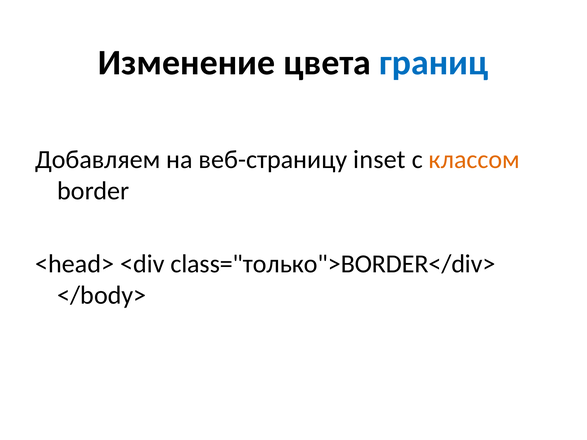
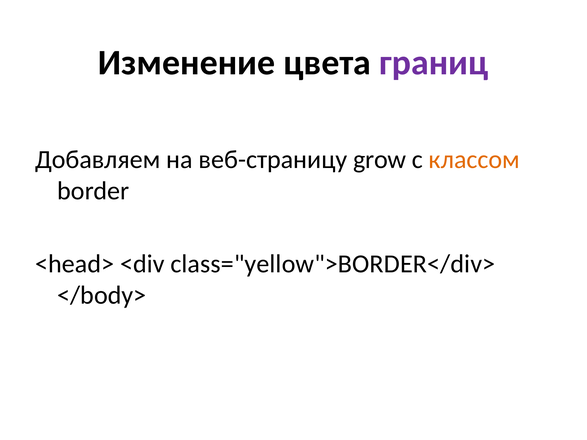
границ colour: blue -> purple (434, 63)
inset: inset -> grow (380, 160)
class="только">BORDER</div>: class="только">BORDER</div> -> class="yellow">BORDER</div> (333, 264)
